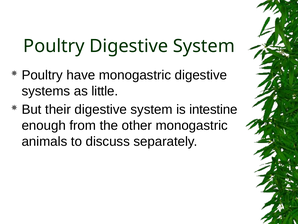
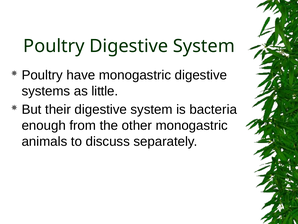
intestine: intestine -> bacteria (213, 109)
